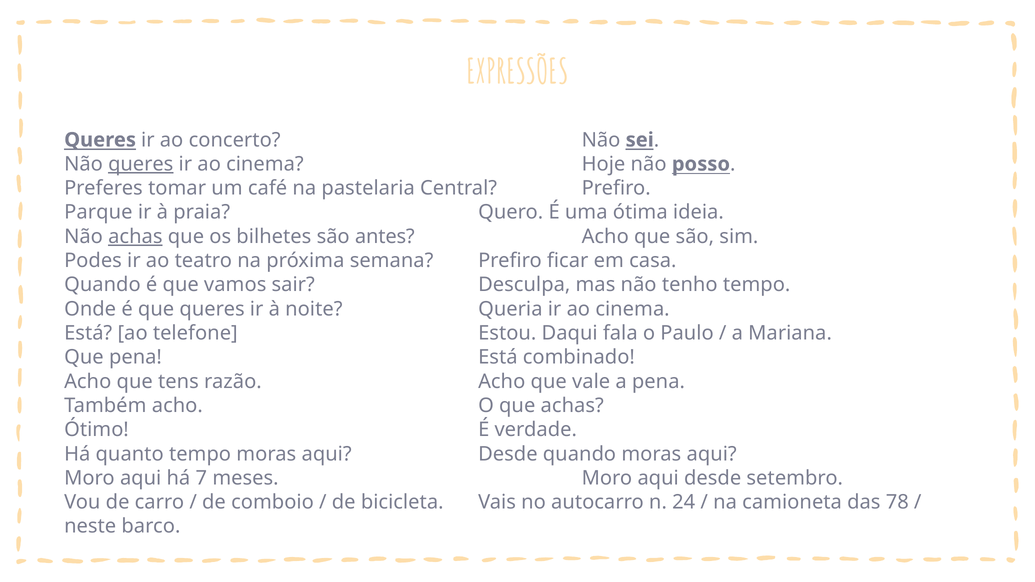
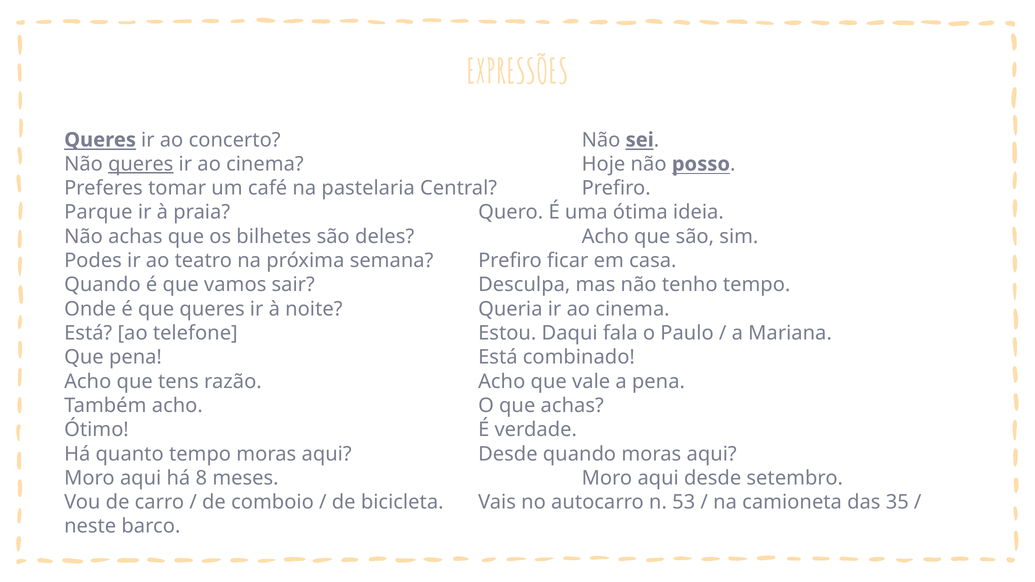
achas underline: present -> none (135, 237)
antes: antes -> deles (385, 237)
7: 7 -> 8 (201, 478)
24: 24 -> 53 (684, 502)
78: 78 -> 35 (897, 502)
